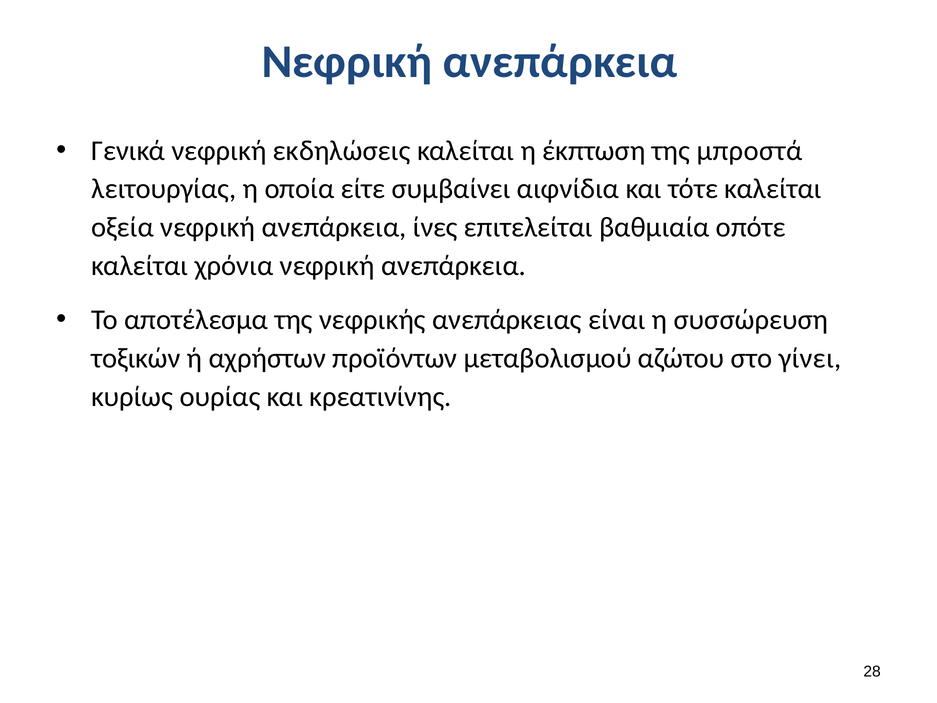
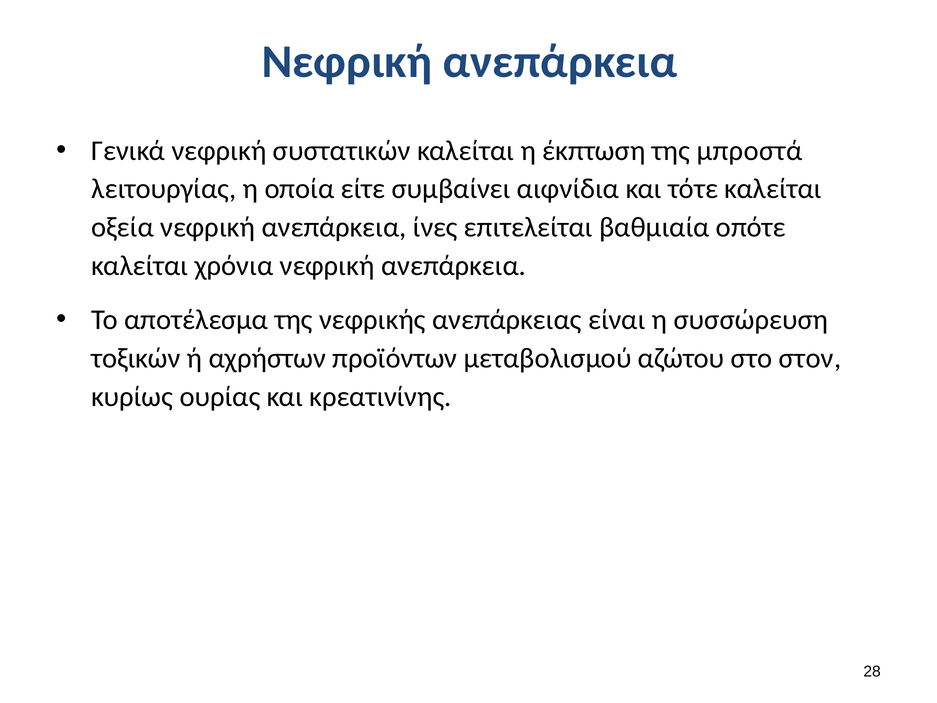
εκδηλώσεις: εκδηλώσεις -> συστατικών (342, 151)
γίνει: γίνει -> στον (810, 358)
